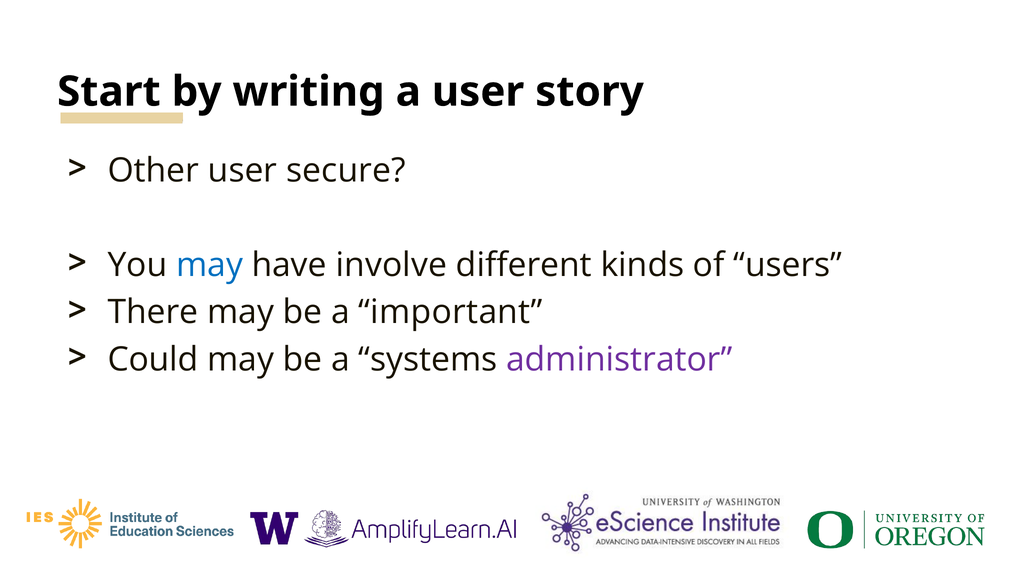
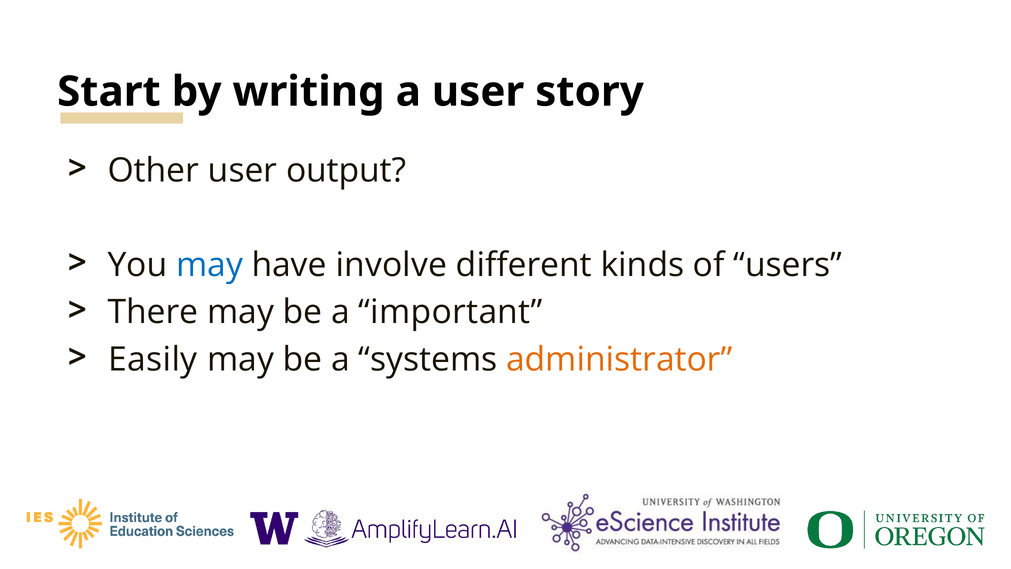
secure: secure -> output (346, 171)
Could: Could -> Easily (153, 359)
administrator colour: purple -> orange (619, 359)
